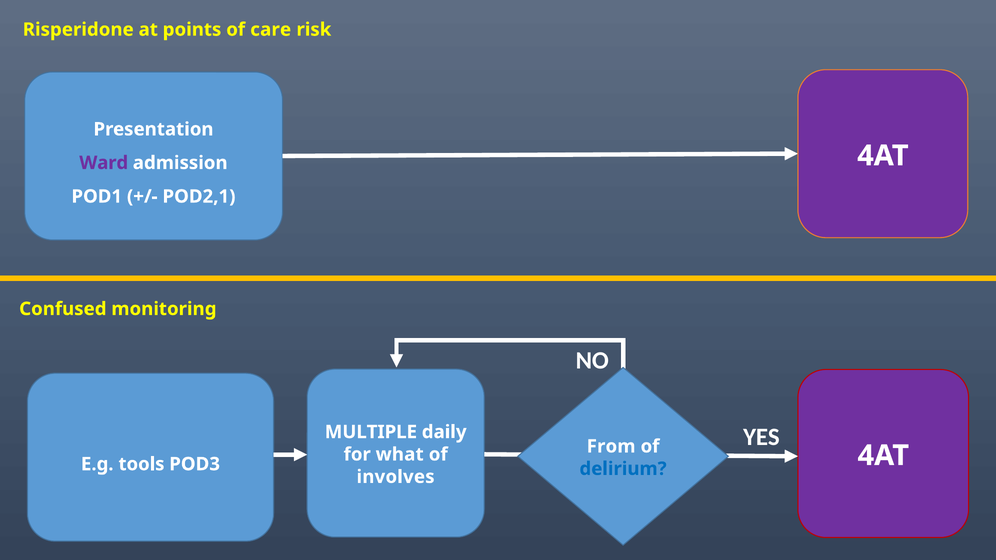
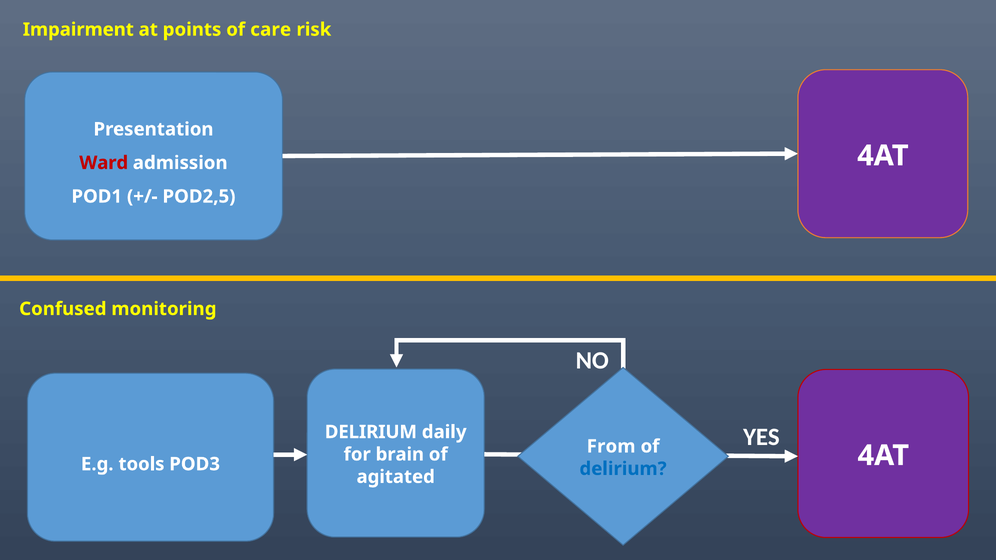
Risperidone: Risperidone -> Impairment (78, 30)
Ward colour: purple -> red (104, 163)
POD2,1: POD2,1 -> POD2,5 (199, 197)
MULTIPLE: MULTIPLE -> DELIRIUM (371, 432)
what: what -> brain (400, 455)
involves: involves -> agitated (396, 477)
